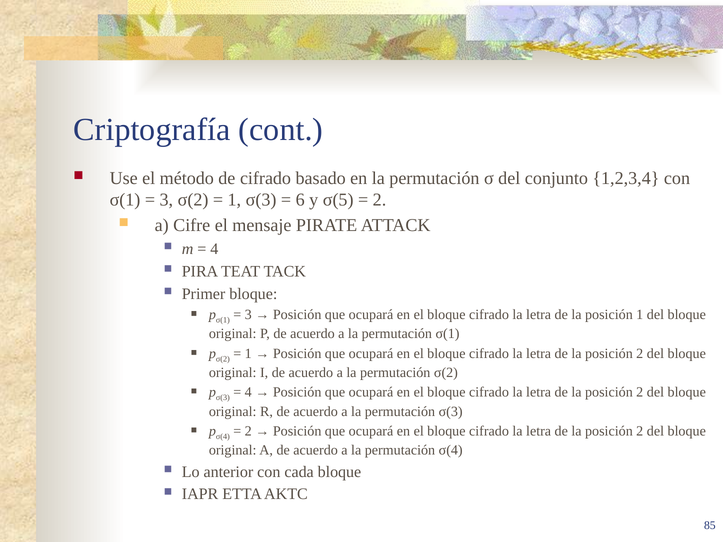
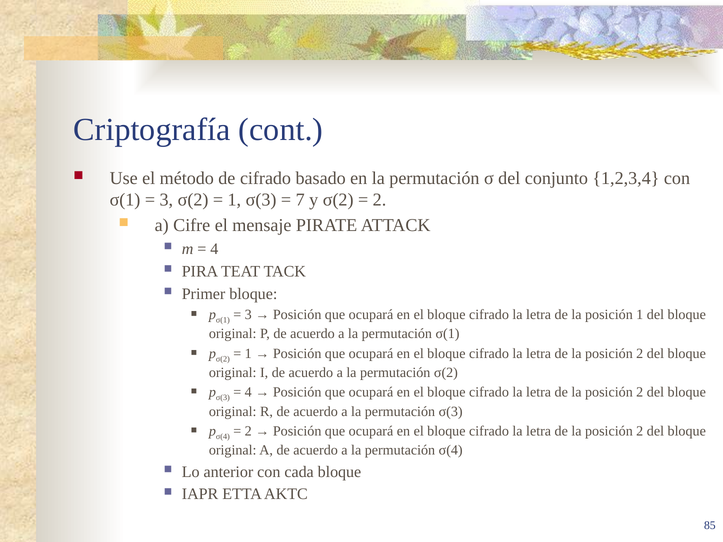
6: 6 -> 7 (300, 200)
y σ(5: σ(5 -> σ(2 (338, 200)
